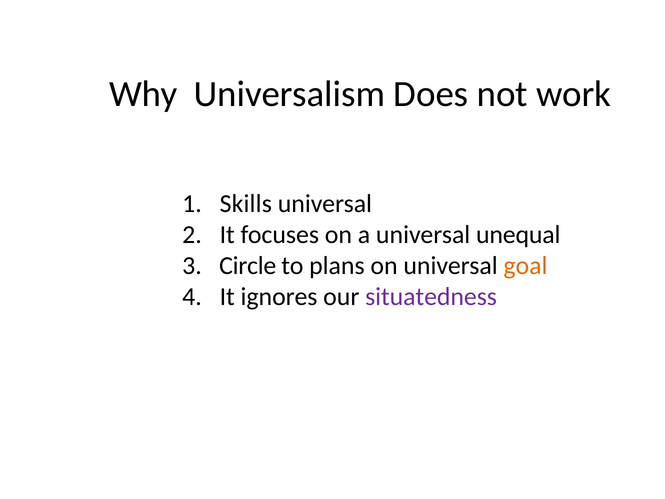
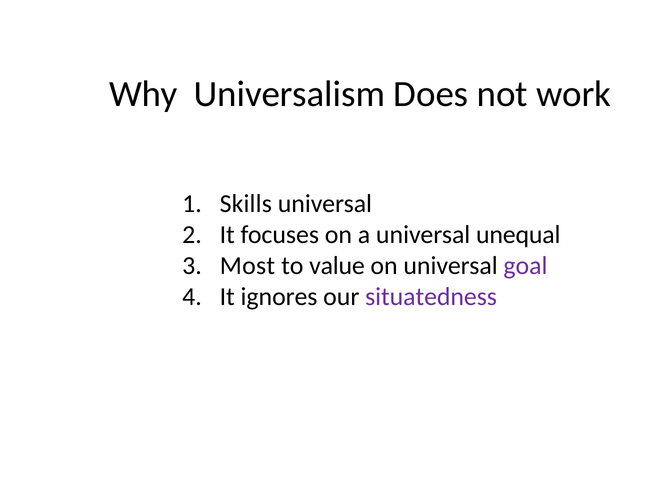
Circle: Circle -> Most (247, 266)
plans: plans -> value (337, 266)
goal colour: orange -> purple (525, 266)
